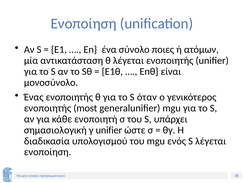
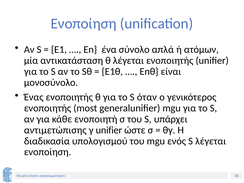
ποιες: ποιες -> απλά (163, 50)
σημασιολογική: σημασιολογική -> αντιμετώπισης (55, 130)
